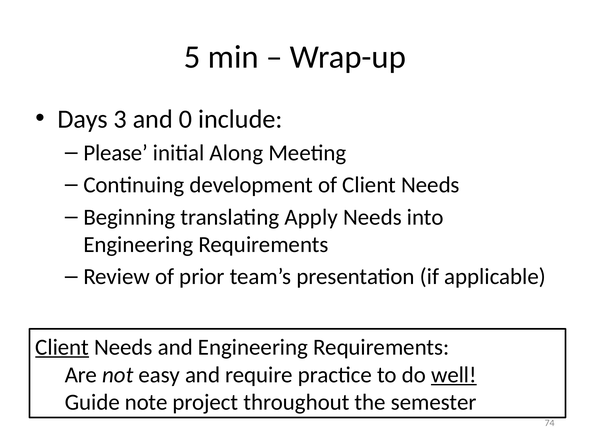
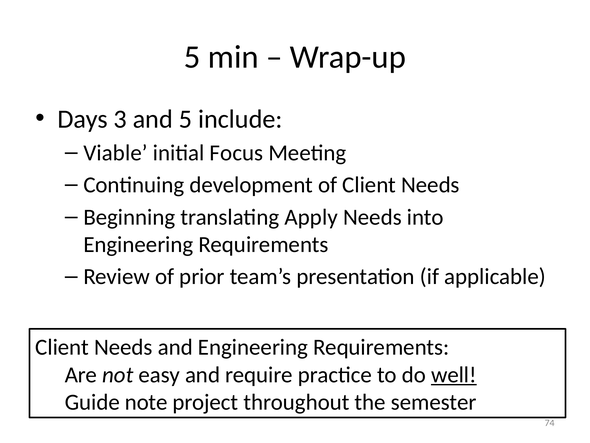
and 0: 0 -> 5 (185, 119)
Please: Please -> Viable (115, 153)
Along: Along -> Focus (236, 153)
Client underline: present -> none (62, 347)
